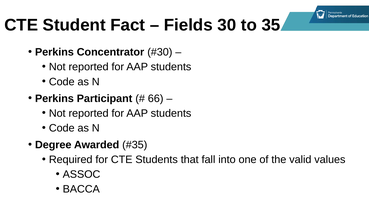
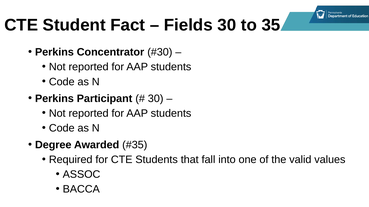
66: 66 -> 30 (156, 99)
